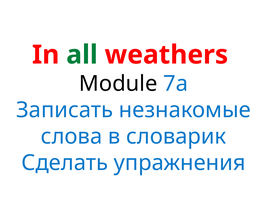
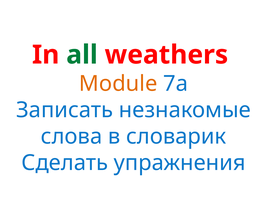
Module colour: black -> orange (118, 84)
